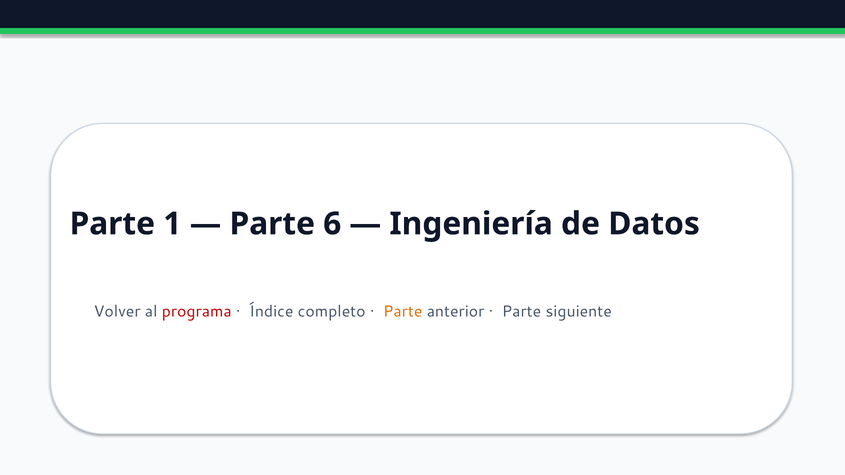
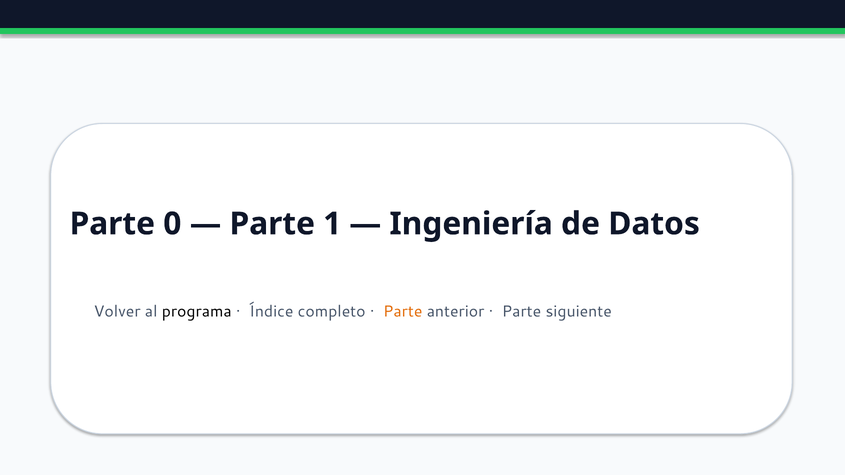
1: 1 -> 0 (172, 224)
6: 6 -> 1 (332, 224)
programa colour: red -> black (197, 312)
